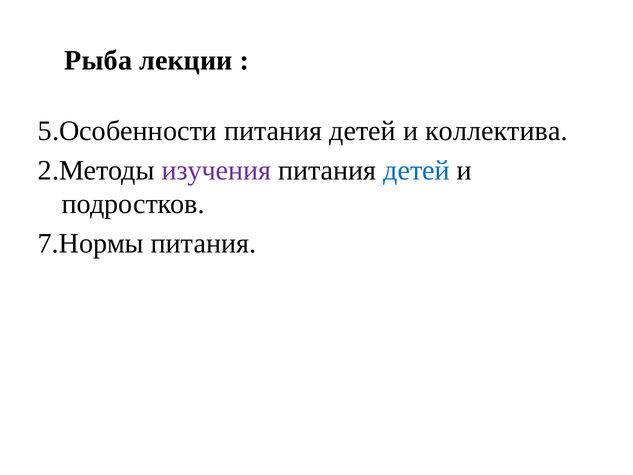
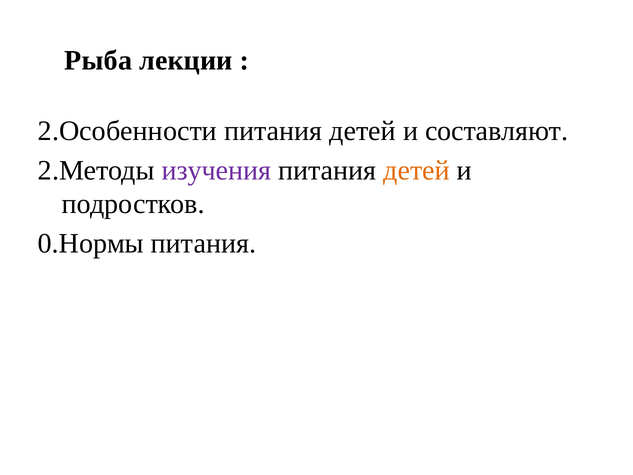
5.Особенности: 5.Особенности -> 2.Особенности (128, 131)
коллектива: коллектива -> составляют (497, 131)
детей colour: blue -> orange (417, 170)
7.Нормы: 7.Нормы -> 0.Нормы (91, 243)
